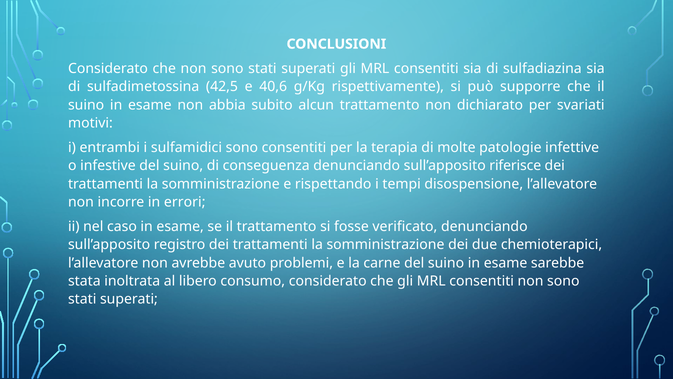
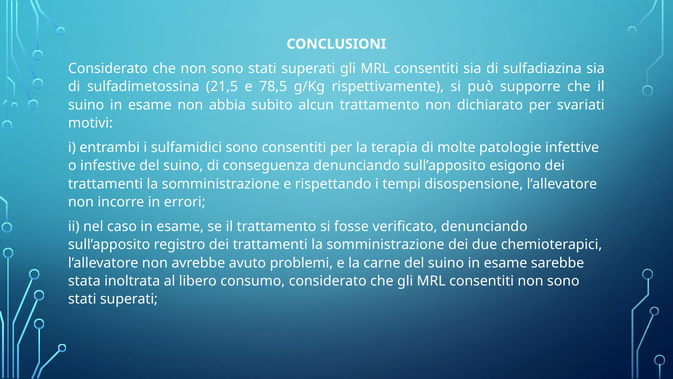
42,5: 42,5 -> 21,5 (222, 87)
40,6: 40,6 -> 78,5 (273, 87)
riferisce: riferisce -> esigono (515, 166)
